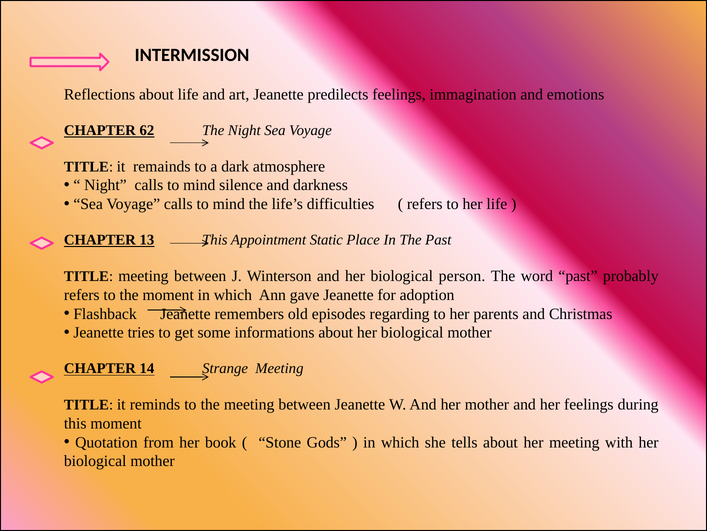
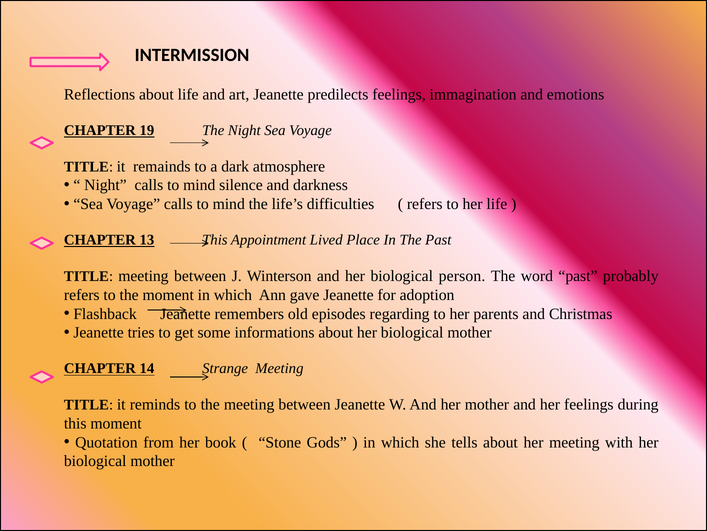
62: 62 -> 19 (147, 130)
Static: Static -> Lived (326, 240)
